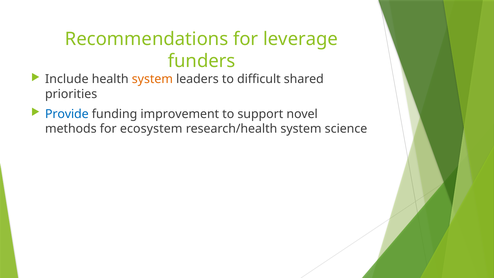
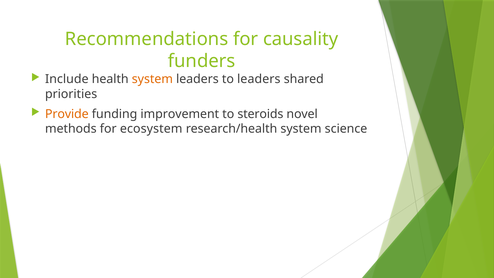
leverage: leverage -> causality (301, 39)
to difficult: difficult -> leaders (259, 79)
Provide colour: blue -> orange (67, 114)
support: support -> steroids (260, 114)
